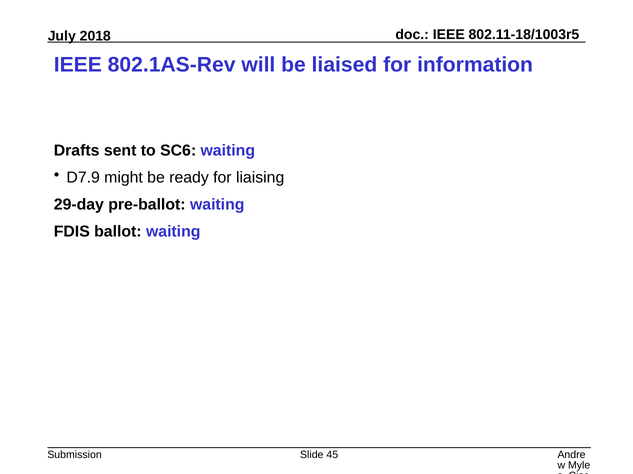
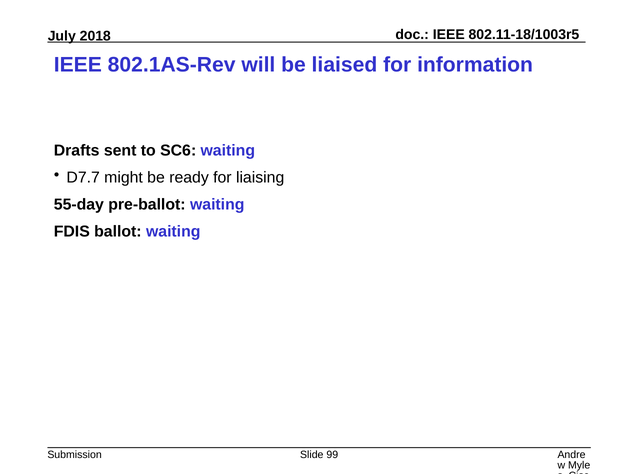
D7.9: D7.9 -> D7.7 (83, 178)
29-day: 29-day -> 55-day (79, 205)
45: 45 -> 99 (332, 455)
